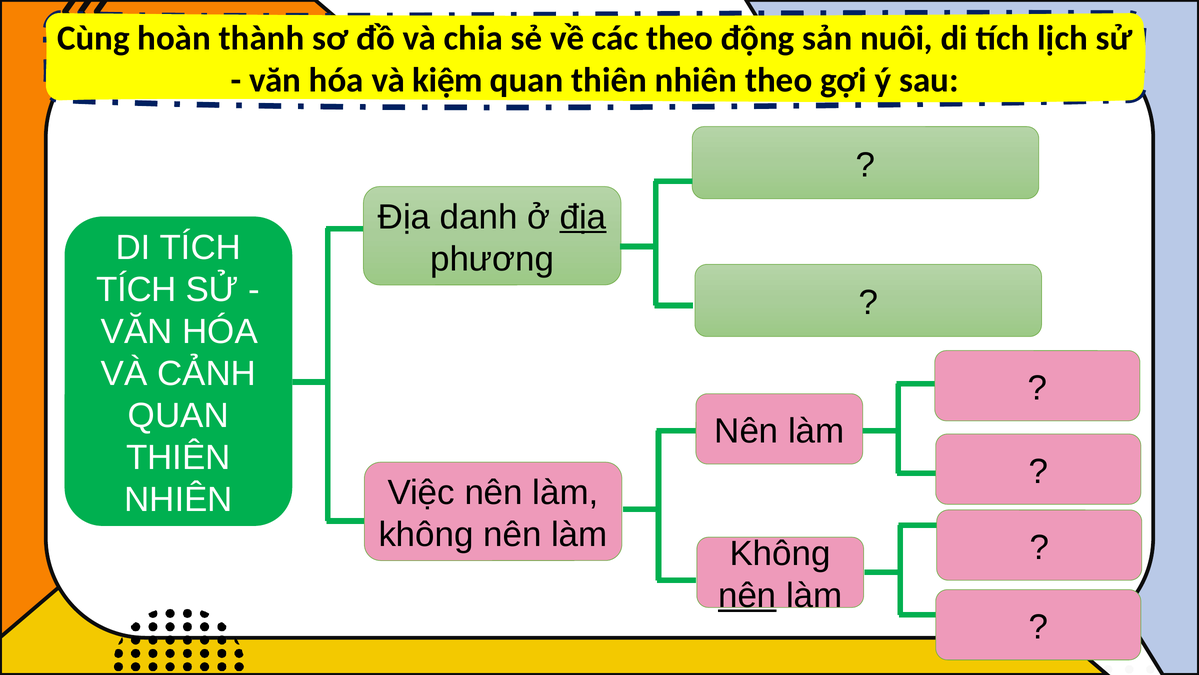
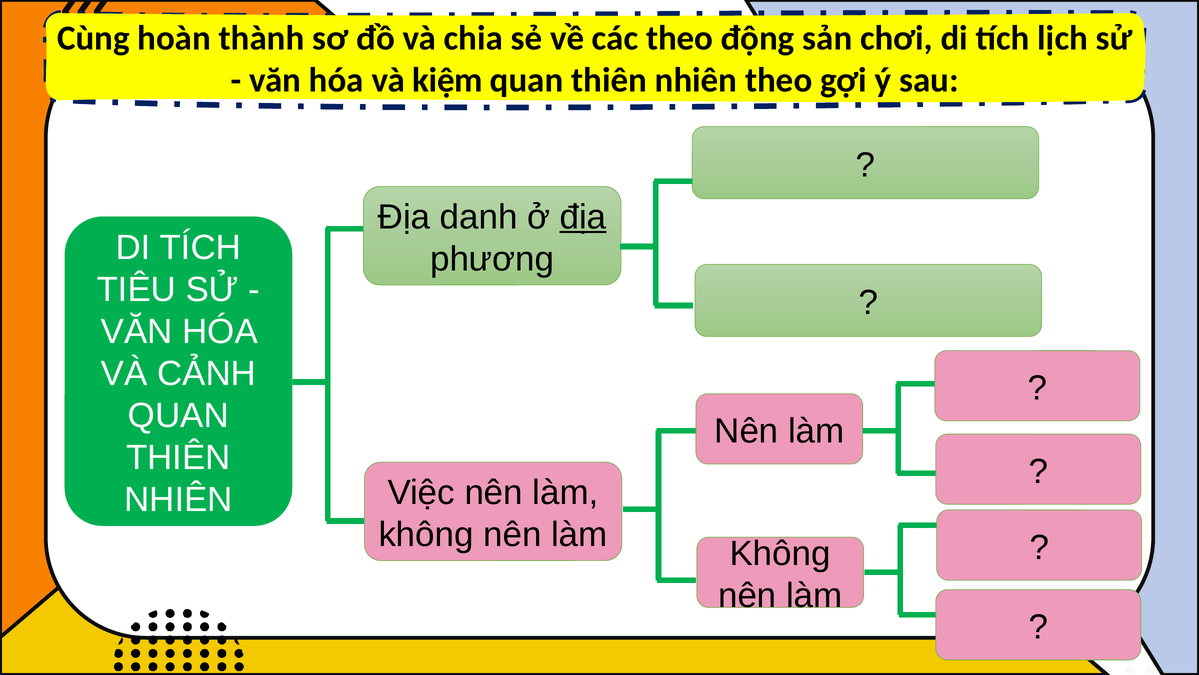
nuôi: nuôi -> chơi (896, 38)
TÍCH: TÍCH -> TIÊU (136, 289)
nên underline: present -> none (747, 595)
